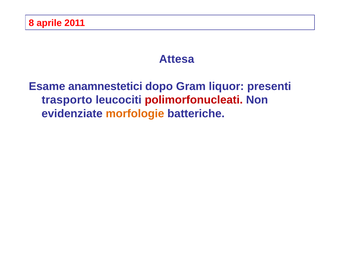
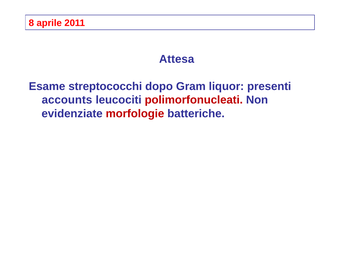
anamnestetici: anamnestetici -> streptococchi (105, 86)
trasporto: trasporto -> accounts (67, 100)
morfologie colour: orange -> red (135, 114)
